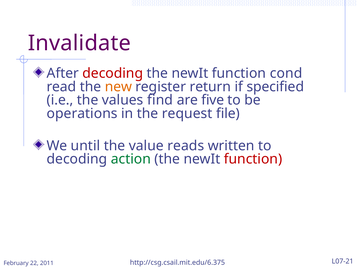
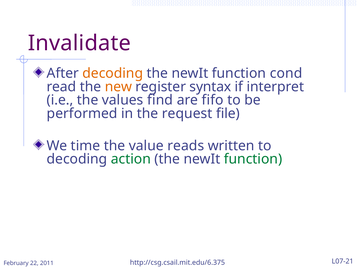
decoding colour: red -> orange (113, 73)
return: return -> syntax (210, 87)
specified: specified -> interpret (275, 87)
five: five -> fifo (213, 100)
operations: operations -> performed (82, 113)
until: until -> time (86, 146)
function colour: red -> green (253, 159)
